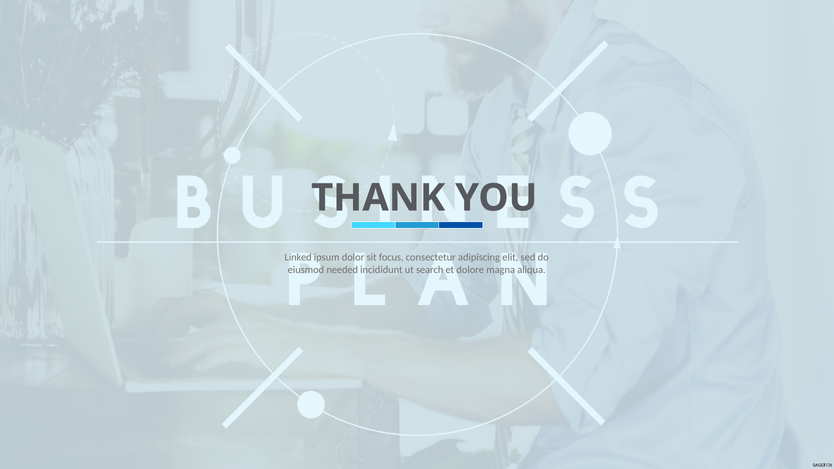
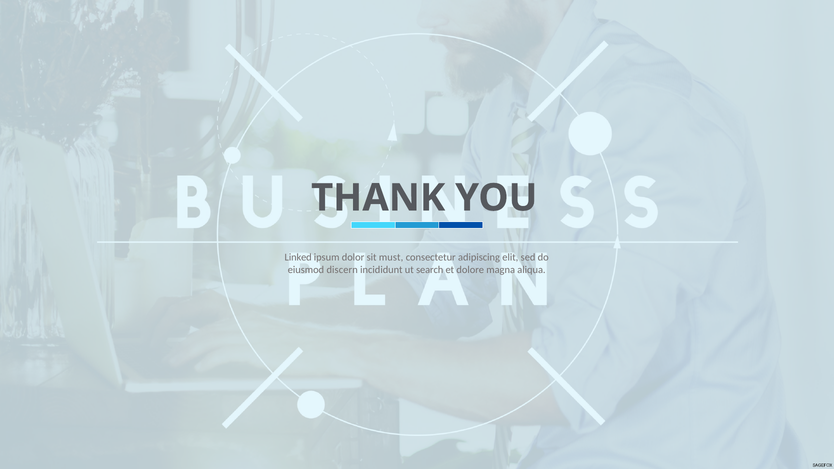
focus: focus -> must (391, 257)
needed: needed -> discern (342, 270)
